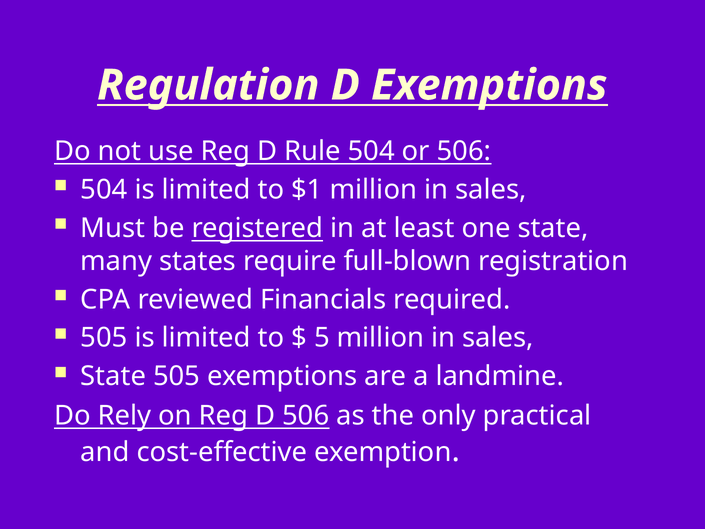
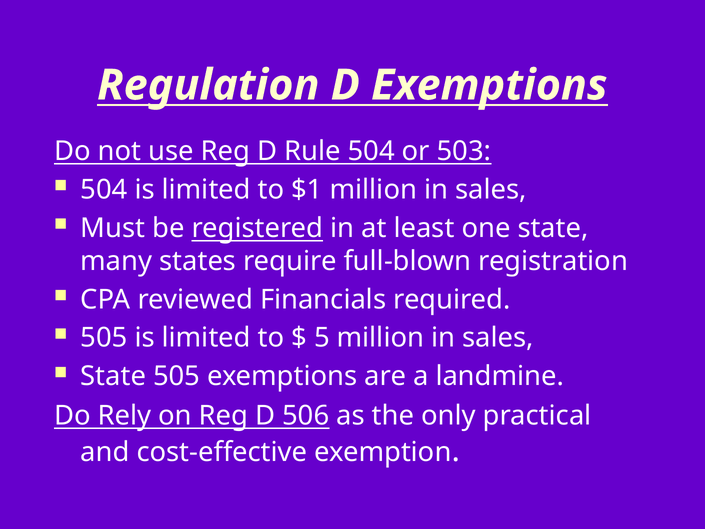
or 506: 506 -> 503 (464, 151)
